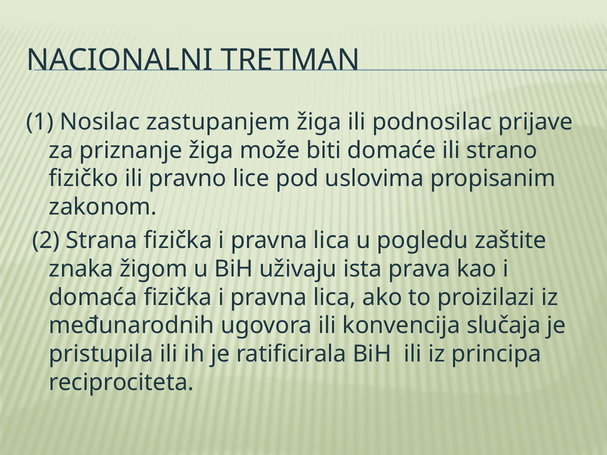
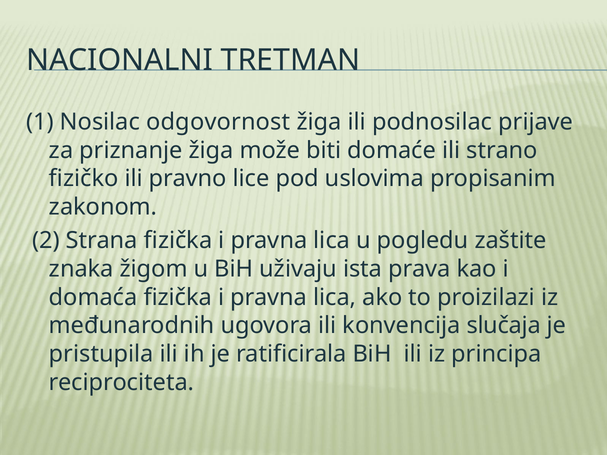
zastupanjem: zastupanjem -> odgovornost (218, 122)
